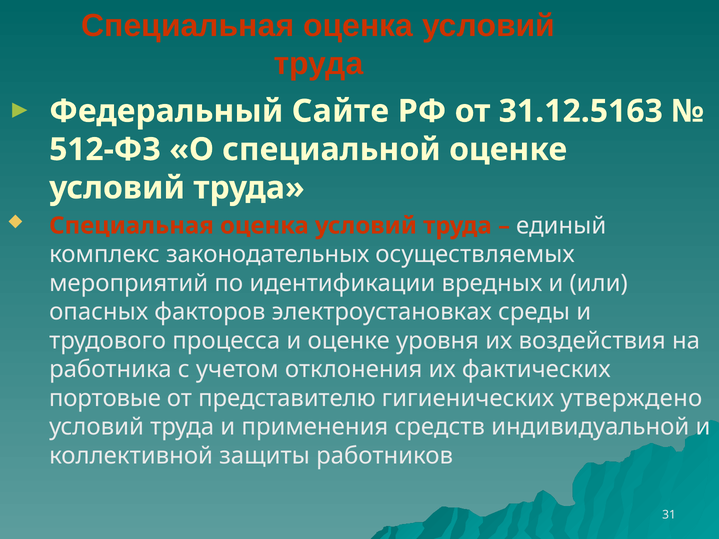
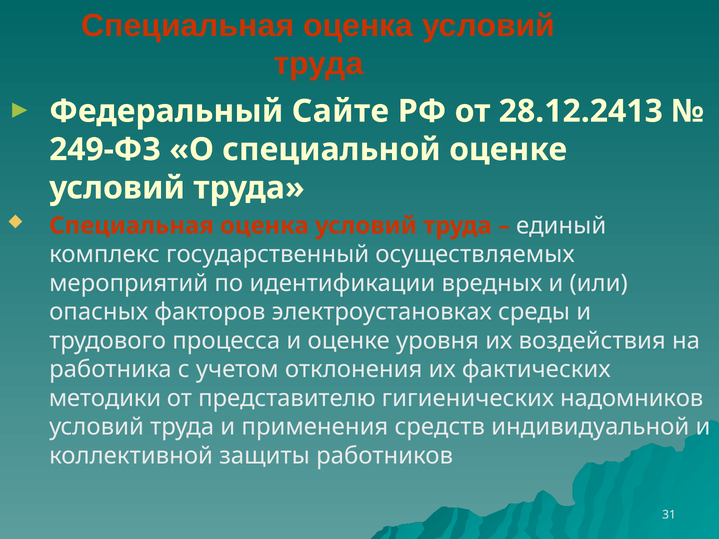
31.12.5163: 31.12.5163 -> 28.12.2413 (581, 111)
512-ФЗ: 512-ФЗ -> 249-ФЗ (105, 150)
законодательных: законодательных -> государственный (268, 255)
портовые: портовые -> методики (105, 398)
утверждено: утверждено -> надомников (632, 398)
